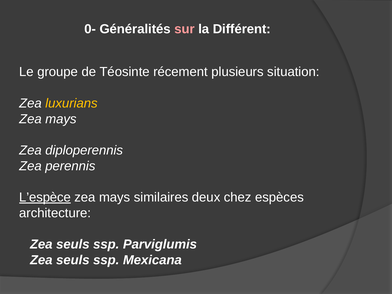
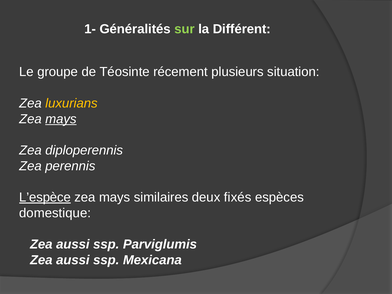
0-: 0- -> 1- (90, 29)
sur colour: pink -> light green (184, 29)
mays underline: none -> present (61, 119)
chez: chez -> fixés (238, 197)
architecture: architecture -> domestique (55, 213)
seuls: seuls -> aussi (73, 244)
seuls: seuls -> aussi (73, 260)
